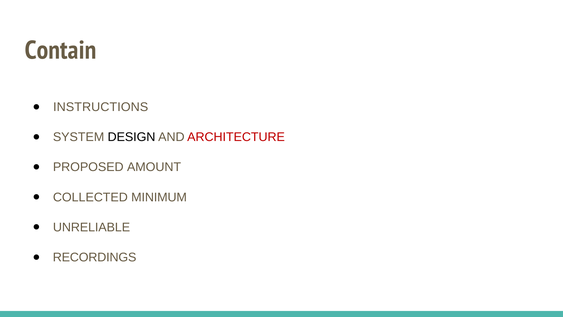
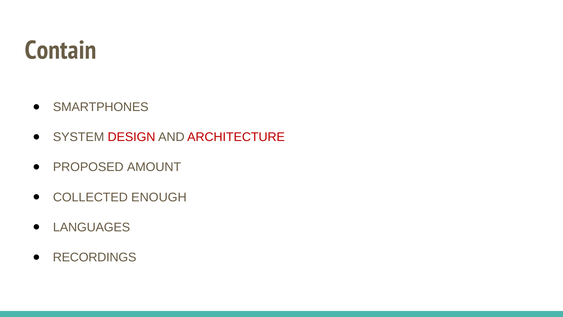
INSTRUCTIONS: INSTRUCTIONS -> SMARTPHONES (101, 107)
DESIGN colour: black -> red (132, 137)
MINIMUM: MINIMUM -> ENOUGH (159, 197)
UNRELIABLE: UNRELIABLE -> LANGUAGES (92, 227)
